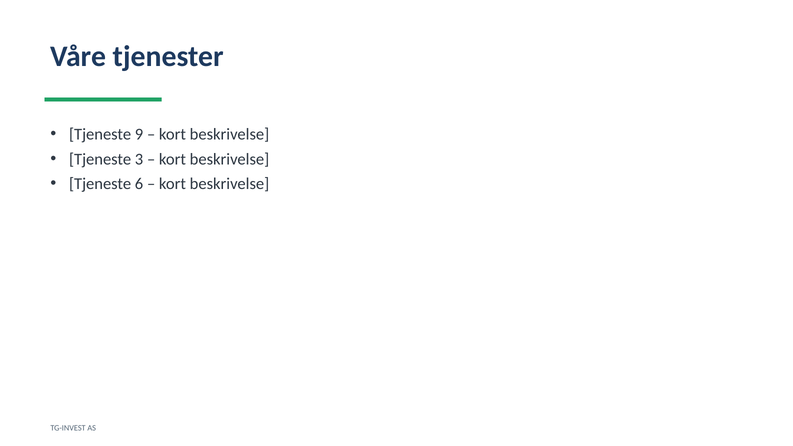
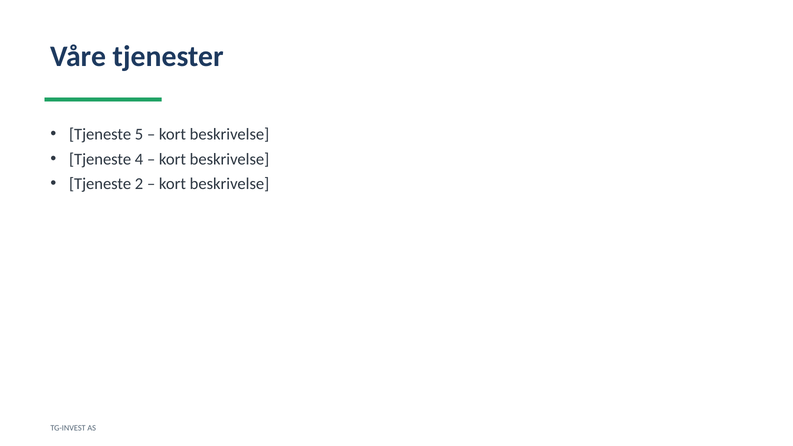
9: 9 -> 5 (139, 134)
3: 3 -> 4 (139, 159)
6: 6 -> 2 (139, 184)
